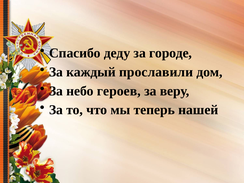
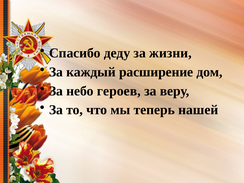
городе: городе -> жизни (170, 53)
прославили: прославили -> расширение (156, 72)
